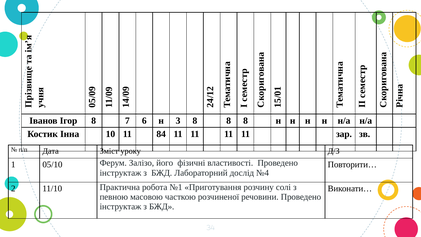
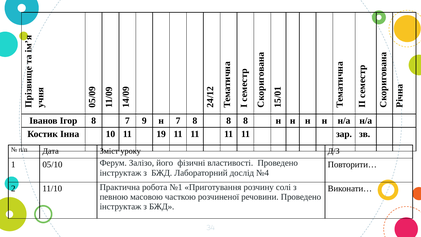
7 6: 6 -> 9 (144, 121)
н 3: 3 -> 7 (178, 121)
84: 84 -> 19 (161, 134)
